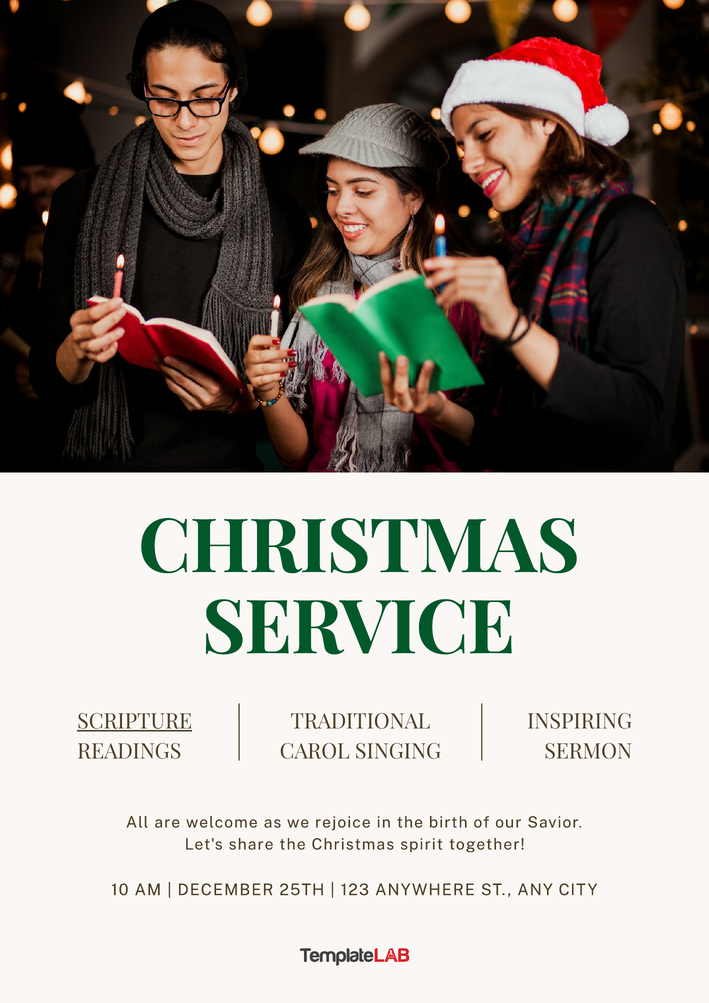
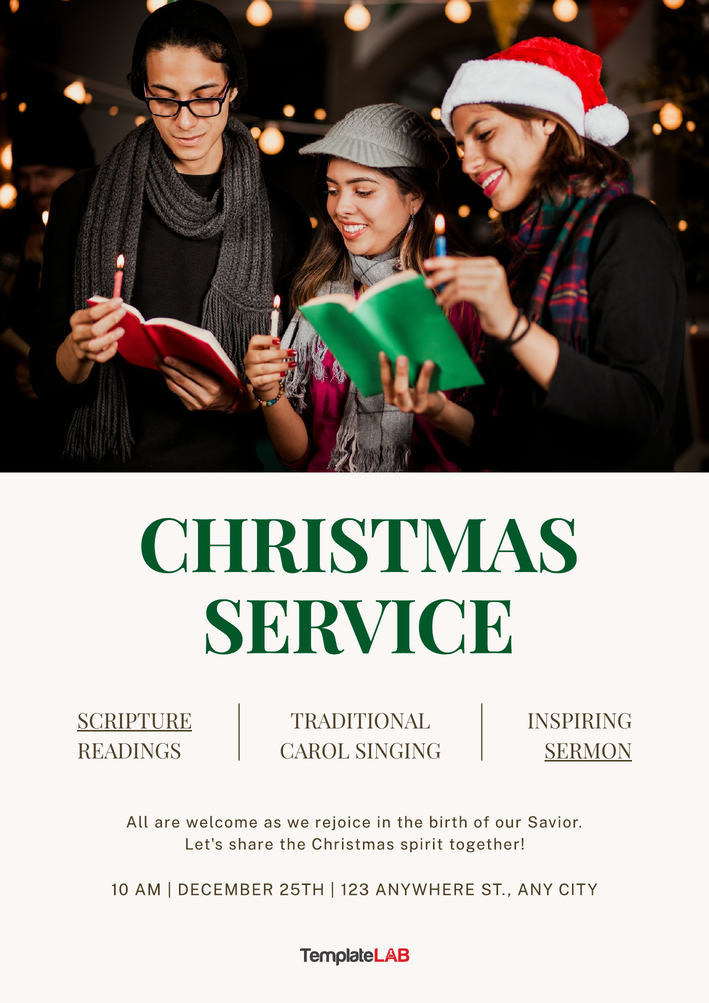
SERMON underline: none -> present (588, 752)
